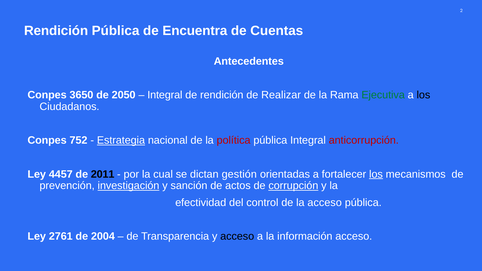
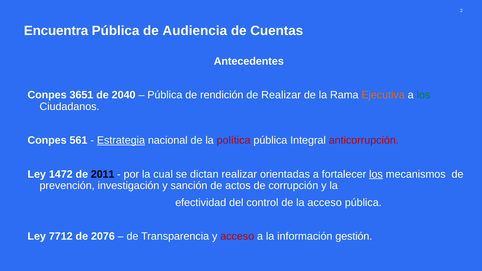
Rendición: Rendición -> Encuentra (56, 31)
Encuentra: Encuentra -> Audiencia (195, 31)
3650: 3650 -> 3651 (81, 95)
2050: 2050 -> 2040 (124, 95)
Integral: Integral -> Pública (165, 95)
Ejecutiva colour: green -> orange (383, 95)
los colour: black -> green (423, 95)
752: 752 -> 561 (78, 140)
4457: 4457 -> 1472 (61, 174)
dictan gestión: gestión -> realizar (239, 174)
investigación underline: present -> none (128, 186)
corrupción underline: present -> none (293, 186)
2761: 2761 -> 7712 (61, 237)
2004: 2004 -> 2076 (103, 237)
acceso colour: black -> red (237, 237)
información acceso: acceso -> gestión (354, 237)
